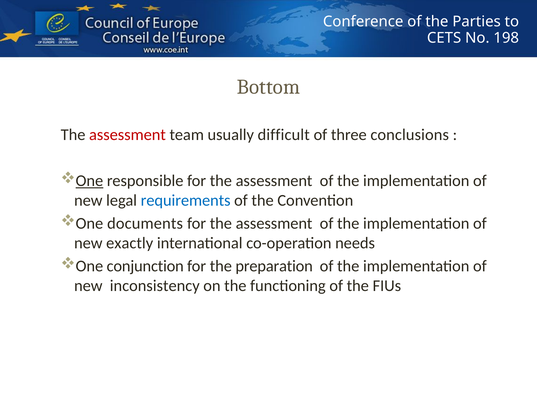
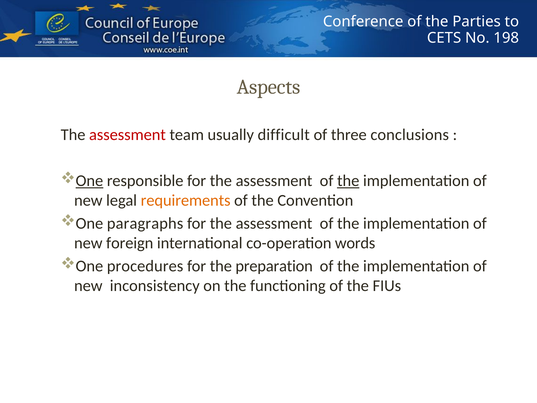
Bottom: Bottom -> Aspects (269, 87)
the underline: none -> present (348, 181)
requirements colour: blue -> orange (186, 200)
documents: documents -> paragraphs (145, 223)
exactly: exactly -> foreign (130, 243)
needs: needs -> words (355, 243)
conjunction: conjunction -> procedures (145, 266)
